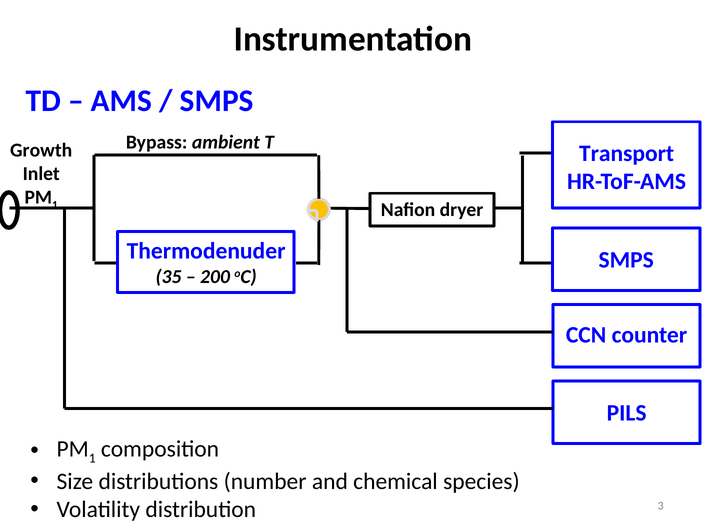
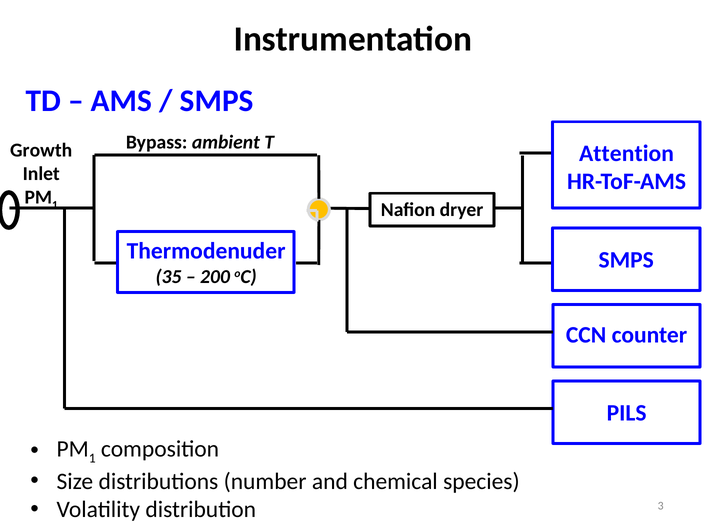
Transport: Transport -> Attention (627, 153)
